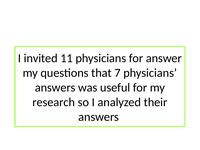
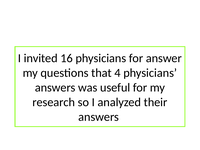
11: 11 -> 16 (67, 58)
7: 7 -> 4 (118, 73)
